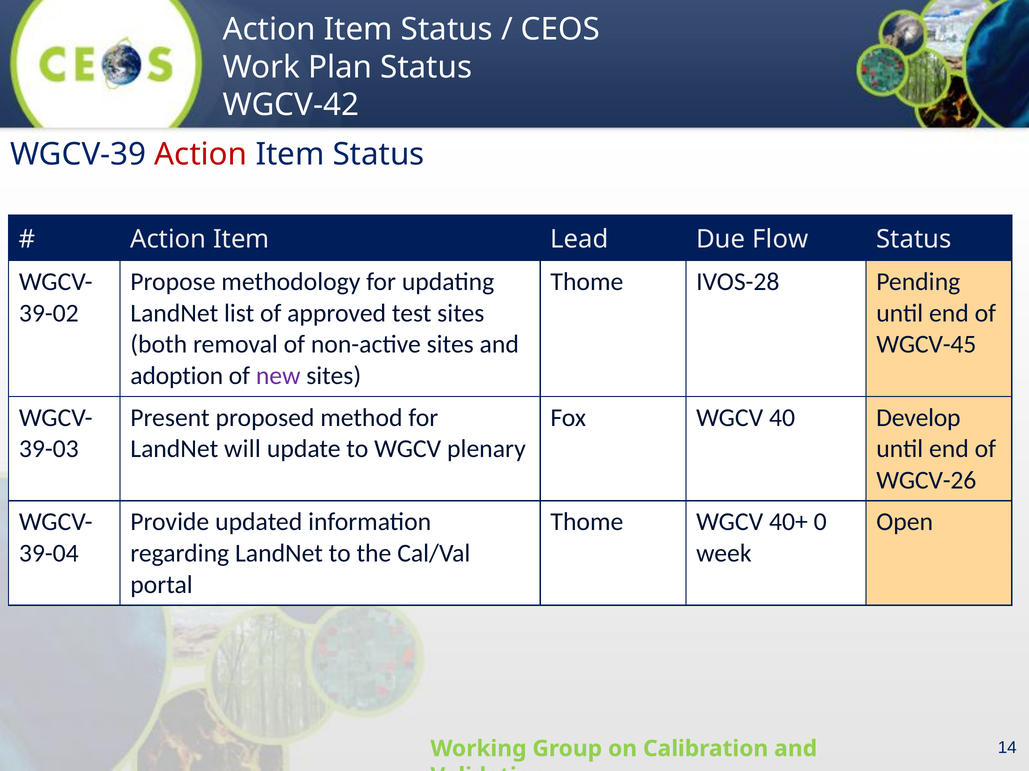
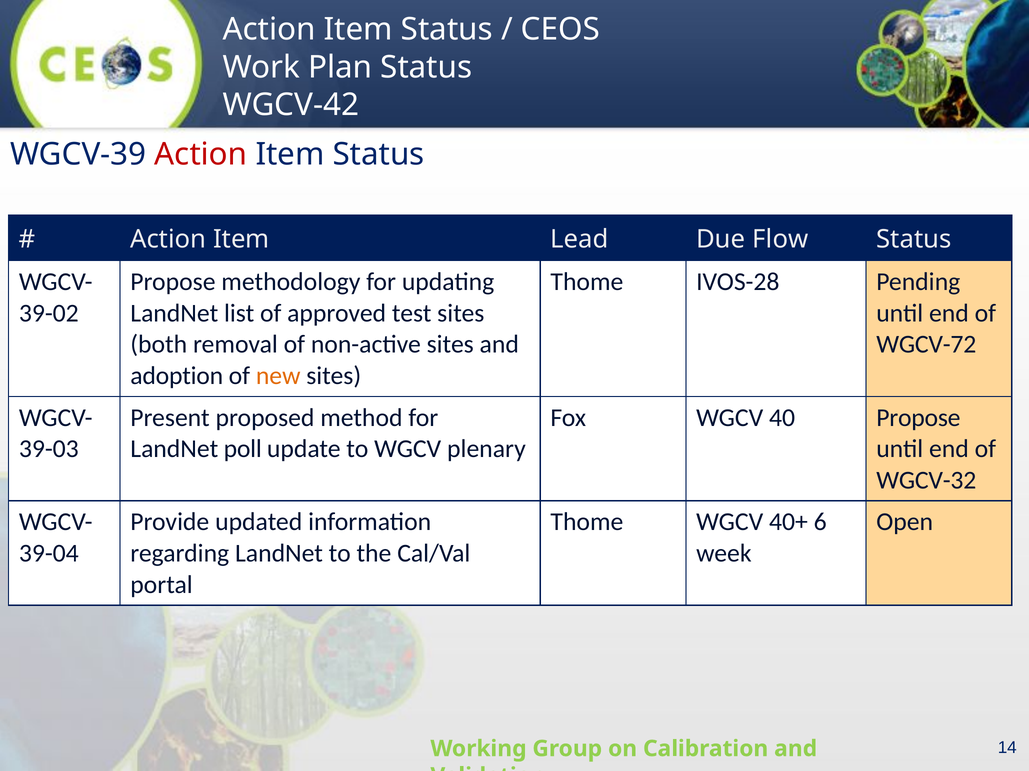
WGCV-45: WGCV-45 -> WGCV-72 (926, 345)
new colour: purple -> orange (278, 376)
40 Develop: Develop -> Propose (918, 418)
will: will -> poll (243, 449)
WGCV-26: WGCV-26 -> WGCV-32 (926, 481)
0: 0 -> 6 (820, 522)
